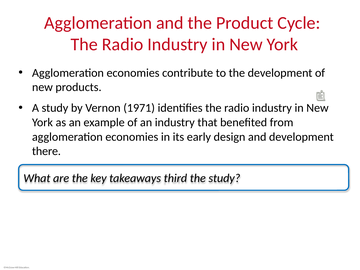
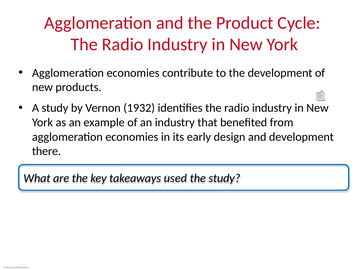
1971: 1971 -> 1932 (139, 108)
third: third -> used (175, 178)
